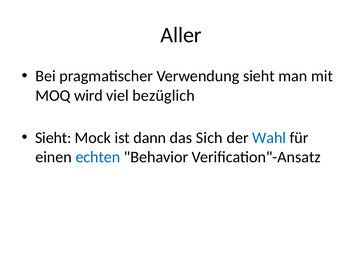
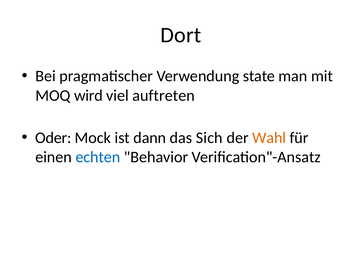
Aller: Aller -> Dort (181, 35)
Verwendung sieht: sieht -> state (259, 76)
bezüglich: bezüglich -> auftreten (164, 95)
Sieht: Sieht -> Oder (53, 138)
Wahl colour: blue -> orange (269, 138)
